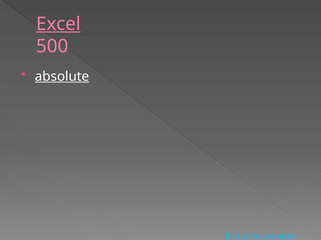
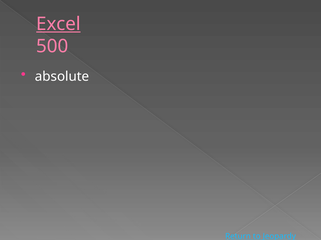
absolute underline: present -> none (62, 77)
